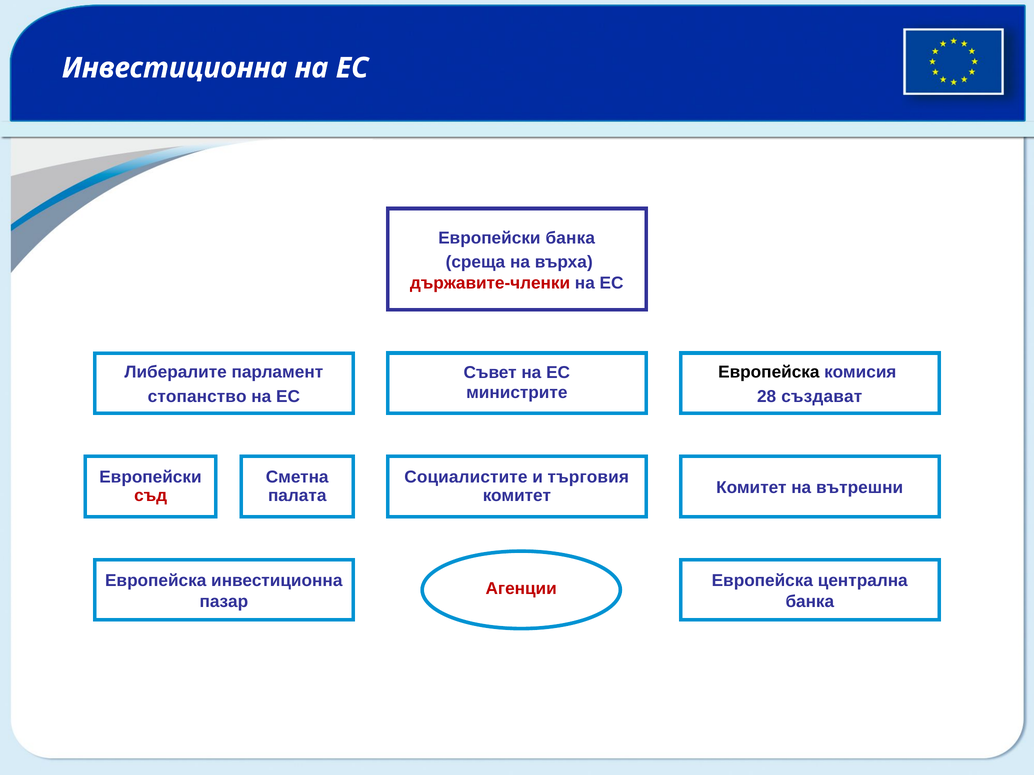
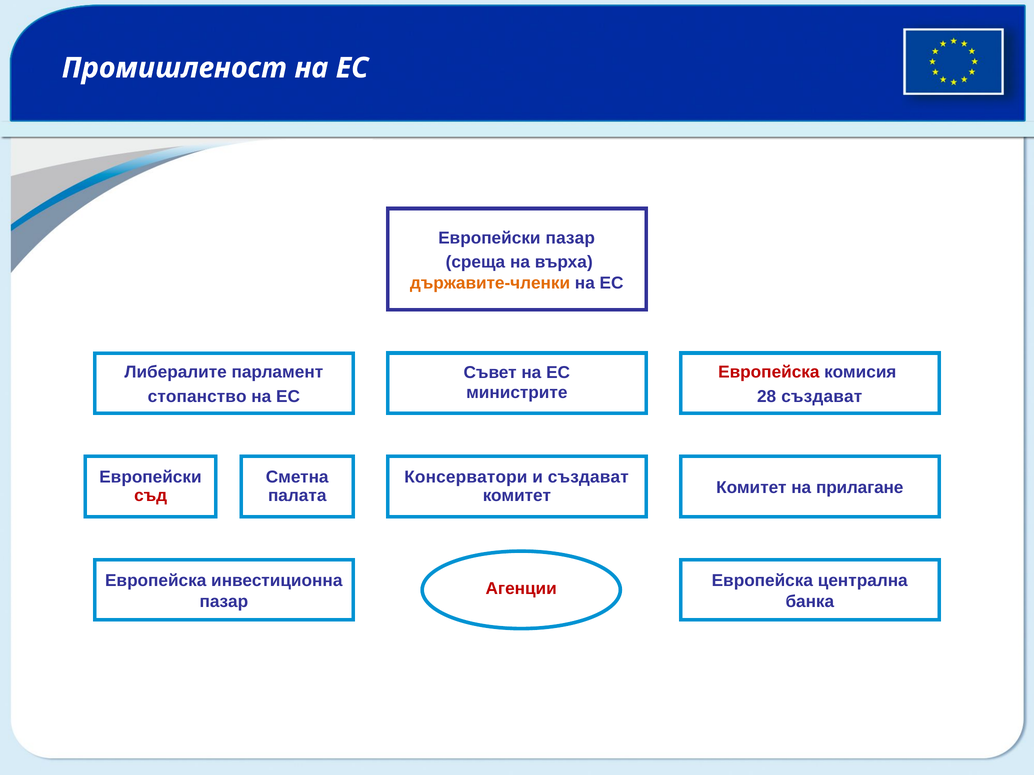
Инвестиционна: Инвестиционна -> Промишленост (174, 68)
Европейски банка: банка -> пазар (570, 238)
държавите-членки colour: red -> orange (490, 283)
Европейска colour: black -> red (769, 373)
Социалистите: Социалистите -> Консерватори (466, 477)
и търговия: търговия -> създават (588, 477)
вътрешни: вътрешни -> прилагане (860, 488)
